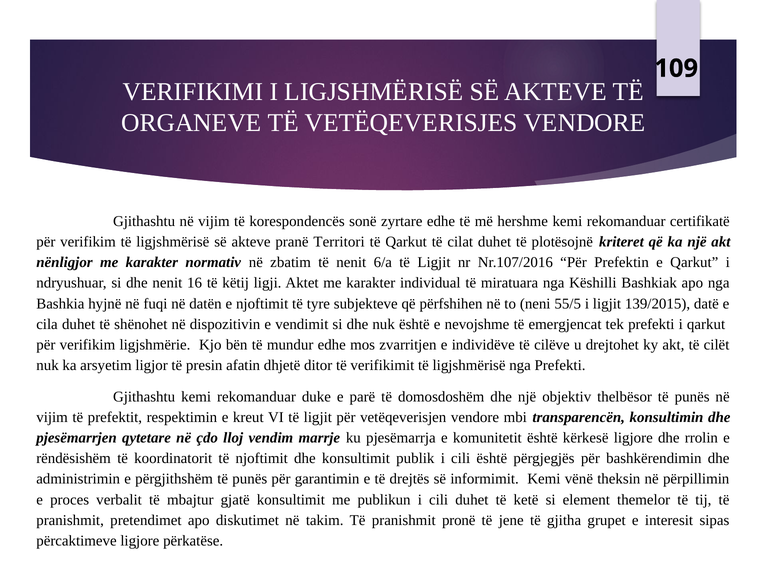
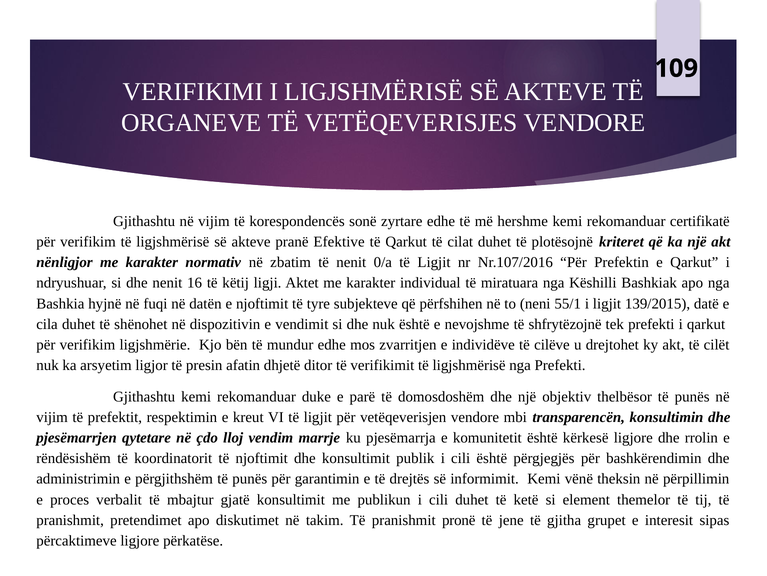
Territori: Territori -> Efektive (339, 242)
6/a: 6/a -> 0/a (383, 262)
55/5: 55/5 -> 55/1 (568, 303)
emergjencat: emergjencat -> shfrytëzojnë (565, 324)
